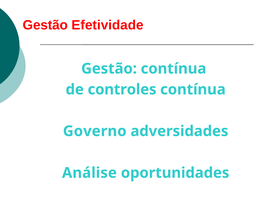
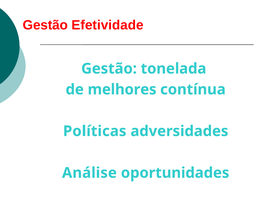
Gestão contínua: contínua -> tonelada (174, 68)
controles: controles -> melhores (122, 89)
Governo: Governo -> Políticas (95, 131)
